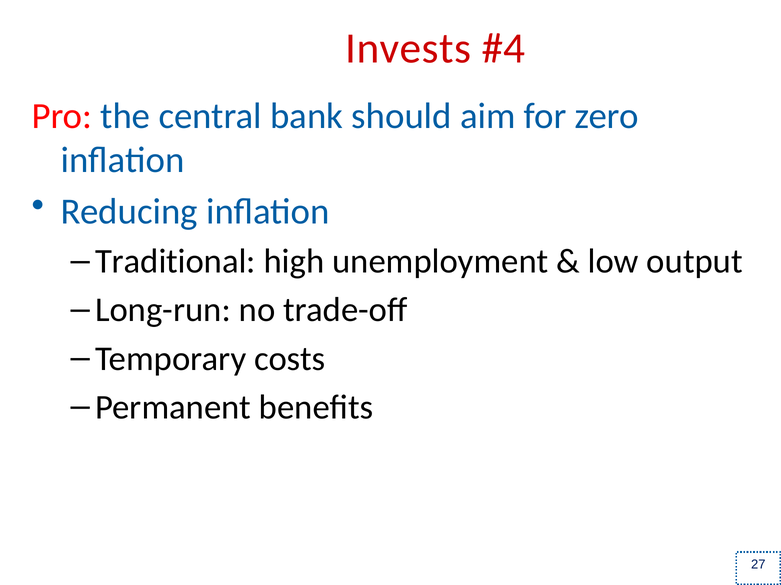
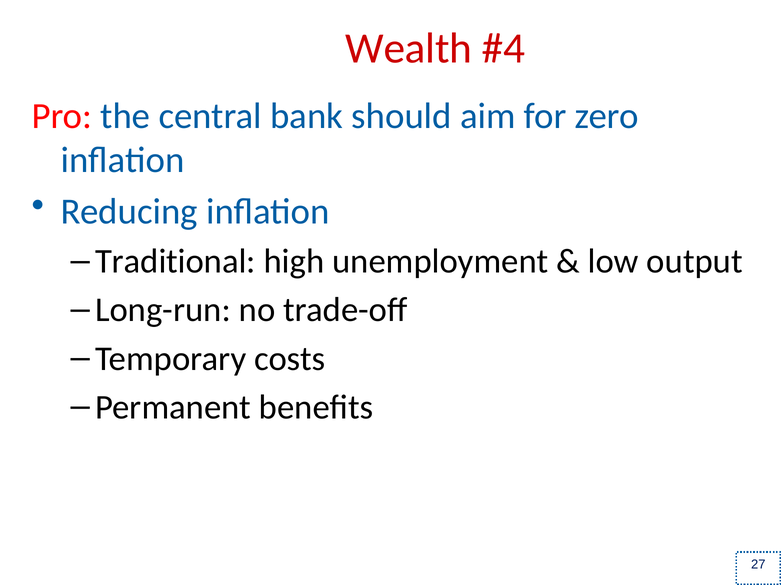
Invests: Invests -> Wealth (409, 48)
